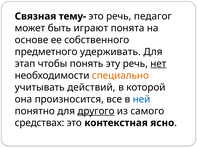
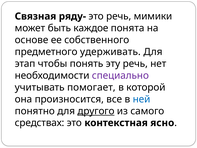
тему-: тему- -> ряду- (72, 16)
педагог: педагог -> мимики (153, 16)
играют: играют -> каждое (91, 28)
нет underline: present -> none (158, 64)
специально colour: orange -> purple (120, 75)
действий: действий -> помогает (91, 87)
